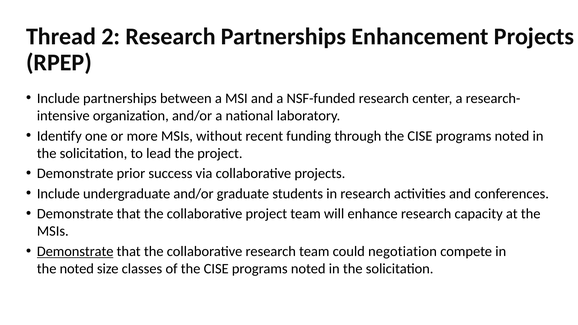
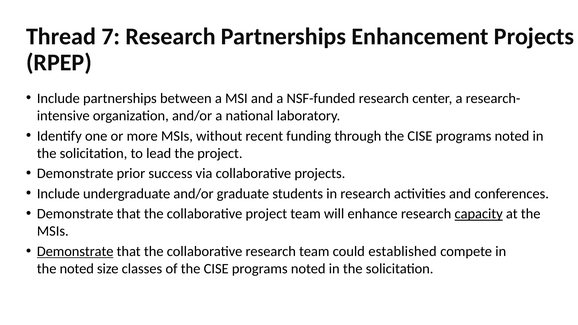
2: 2 -> 7 (111, 37)
capacity underline: none -> present (479, 214)
negotiation: negotiation -> established (402, 252)
